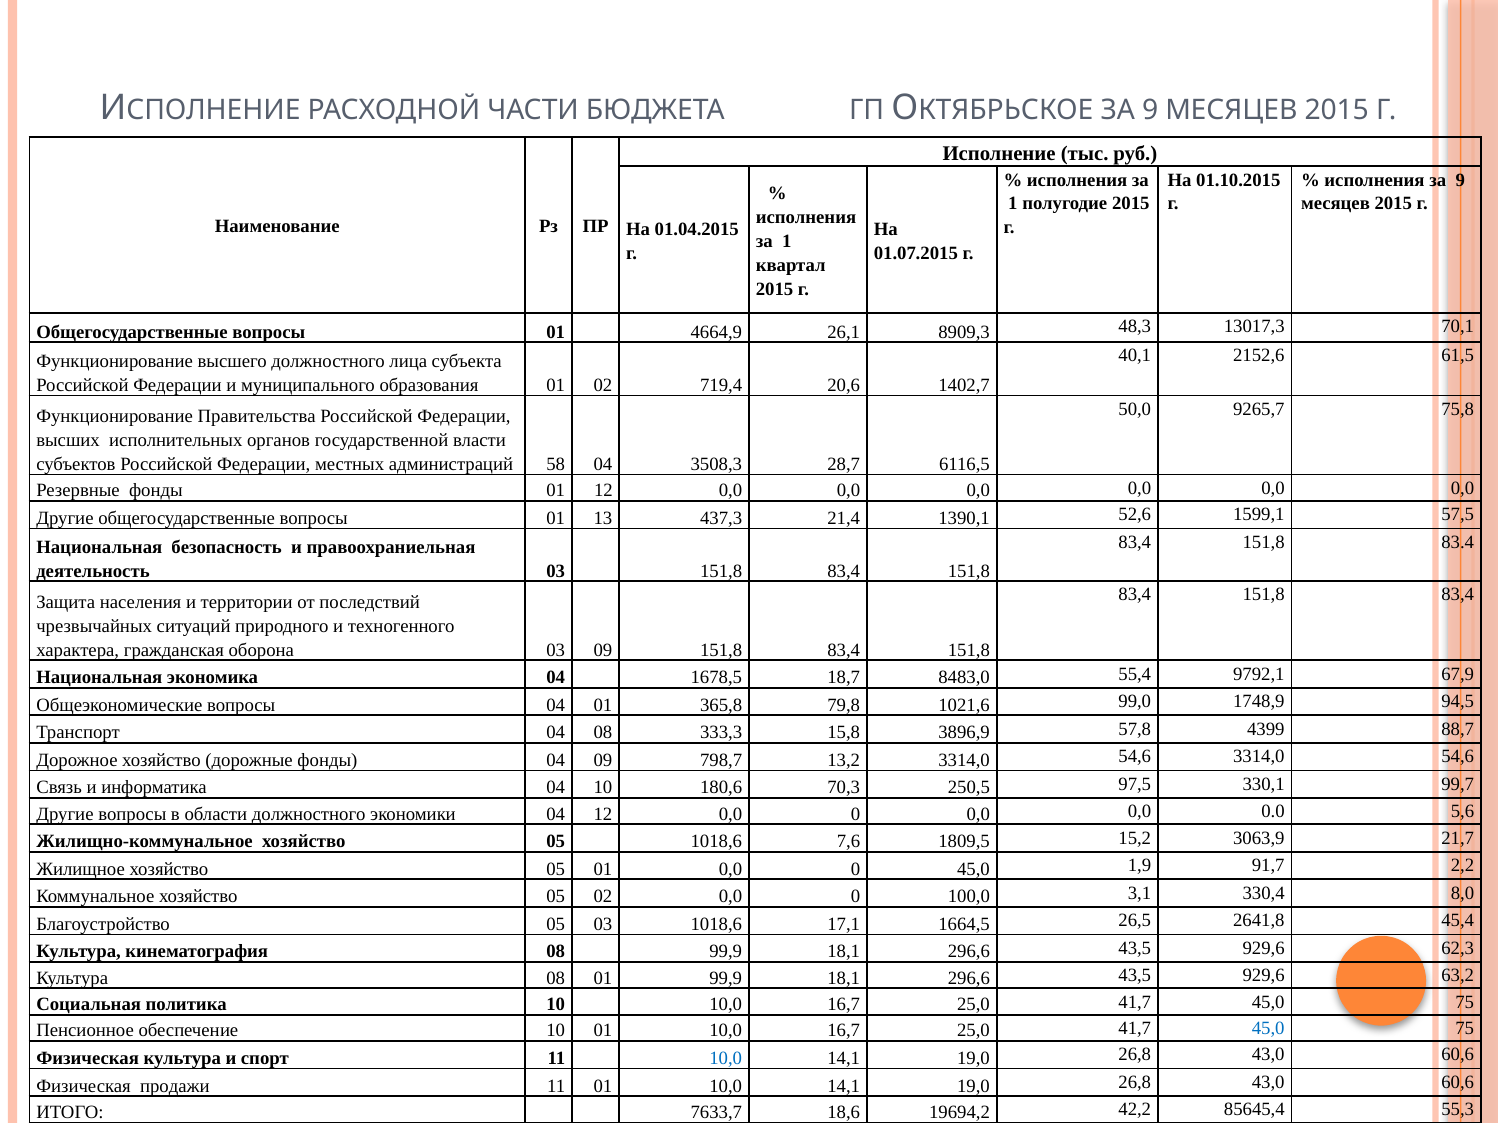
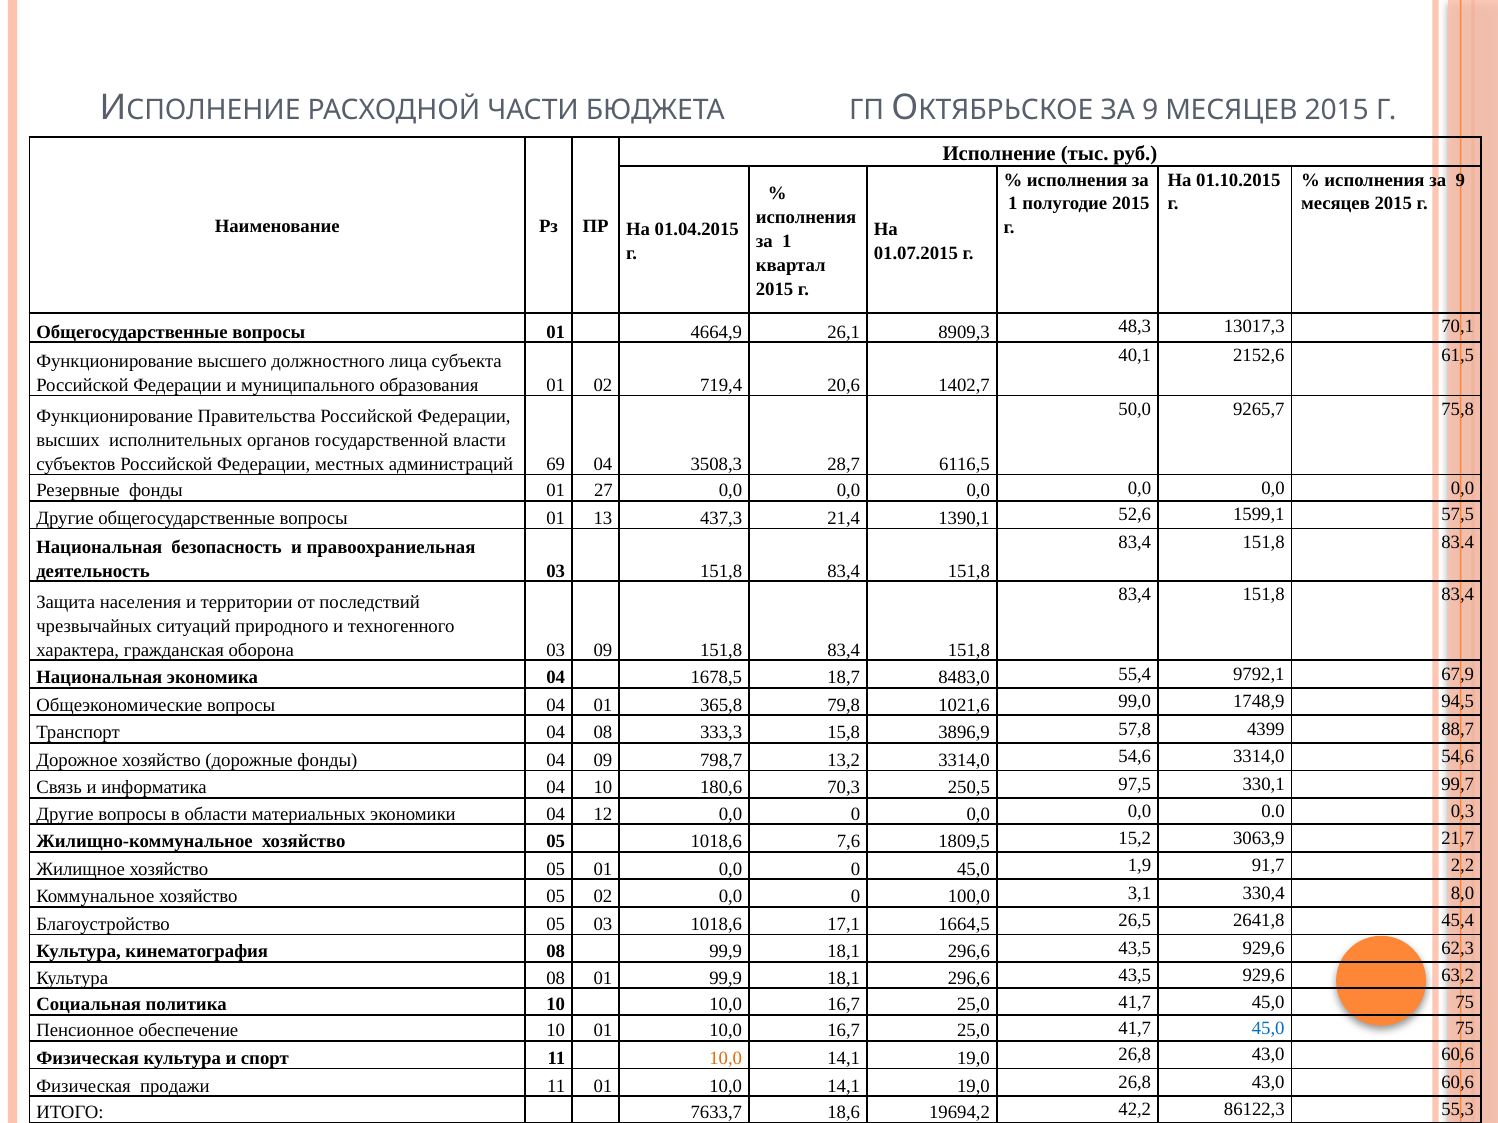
58: 58 -> 69 (556, 465)
01 12: 12 -> 27 (603, 491)
области должностного: должностного -> материальных (309, 814)
5,6: 5,6 -> 0,3 (1463, 812)
10,0 colour: blue -> orange (726, 1059)
85645,4: 85645,4 -> 86122,3 (1254, 1110)
